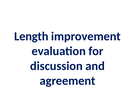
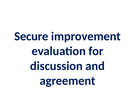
Length: Length -> Secure (31, 36)
